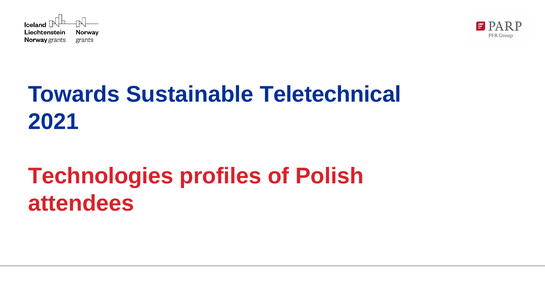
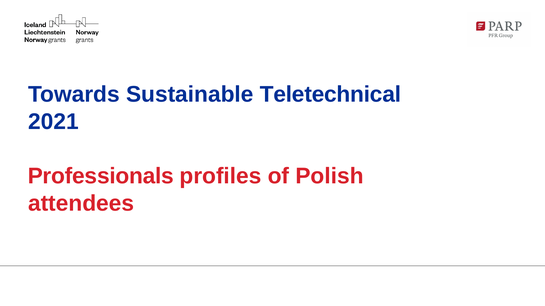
Technologies: Technologies -> Professionals (101, 176)
